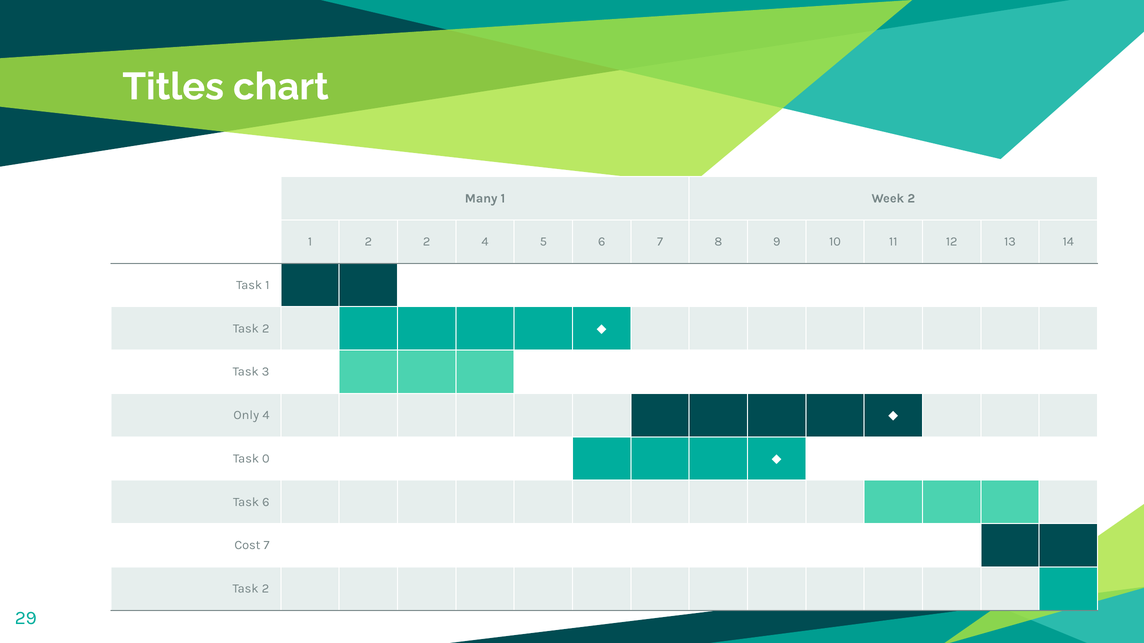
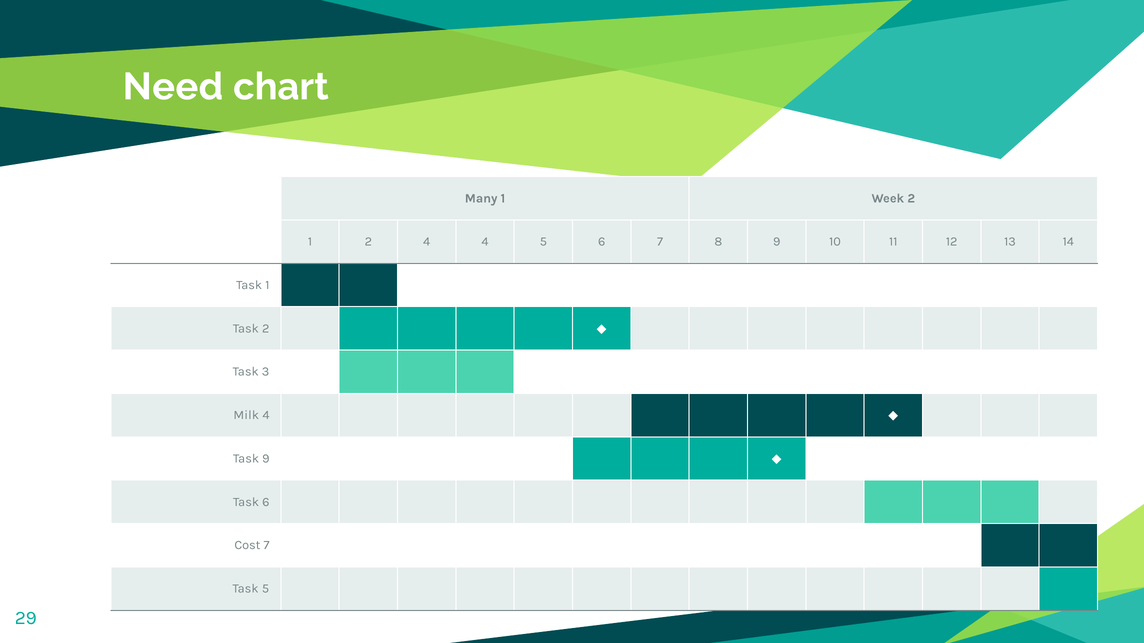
Titles: Titles -> Need (173, 87)
2 2: 2 -> 4 (427, 242)
Only: Only -> Milk (246, 415)
Task 0: 0 -> 9 (266, 459)
2: 2 -> 5 (265, 589)
